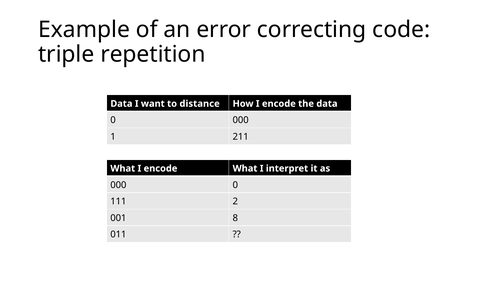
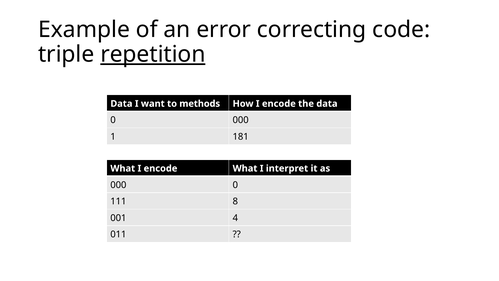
repetition underline: none -> present (153, 54)
distance: distance -> methods (200, 104)
211: 211 -> 181 (241, 137)
2: 2 -> 8 (235, 201)
8: 8 -> 4 (235, 218)
